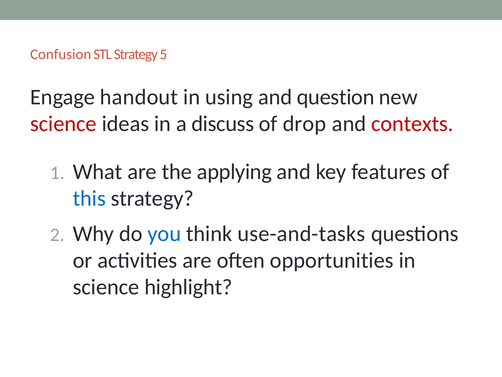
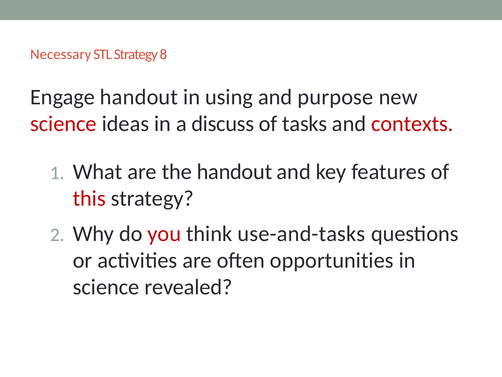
Confusion: Confusion -> Necessary (61, 54)
5: 5 -> 8 (163, 54)
question: question -> purpose (335, 97)
drop: drop -> tasks (305, 124)
the applying: applying -> handout (234, 171)
this colour: blue -> red (89, 198)
you colour: blue -> red (164, 233)
highlight: highlight -> revealed (188, 287)
